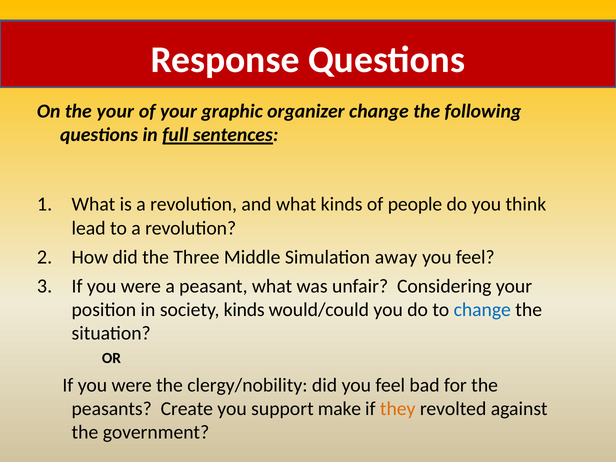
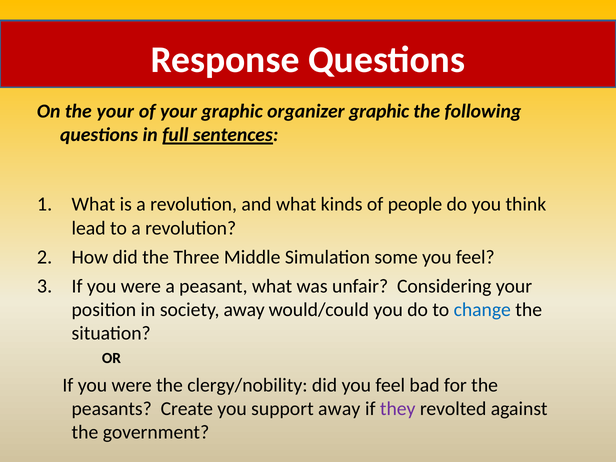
organizer change: change -> graphic (379, 111)
away: away -> some (396, 257)
society kinds: kinds -> away (244, 310)
support make: make -> away (339, 409)
they colour: orange -> purple (398, 409)
